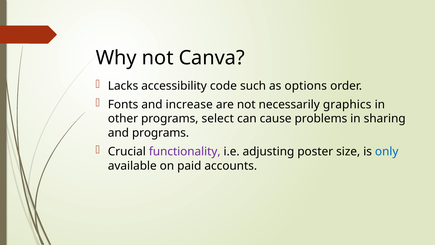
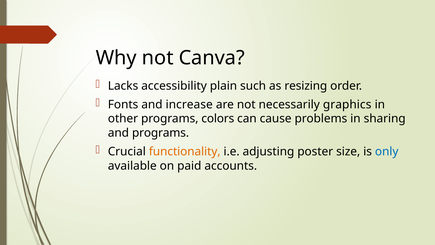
code: code -> plain (223, 86)
options: options -> resizing (306, 86)
select: select -> colors (218, 119)
functionality colour: purple -> orange (185, 151)
